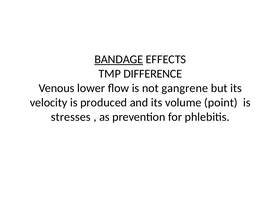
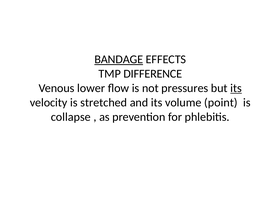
gangrene: gangrene -> pressures (185, 88)
its underline: none -> present (236, 88)
produced: produced -> stretched (104, 103)
stresses: stresses -> collapse (71, 117)
